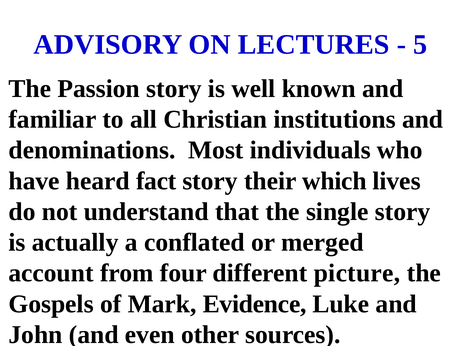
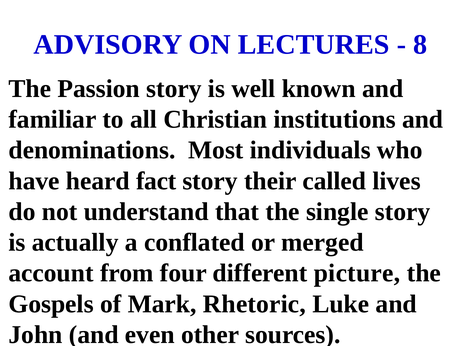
5: 5 -> 8 (420, 45)
which: which -> called (334, 181)
Evidence: Evidence -> Rhetoric (254, 304)
